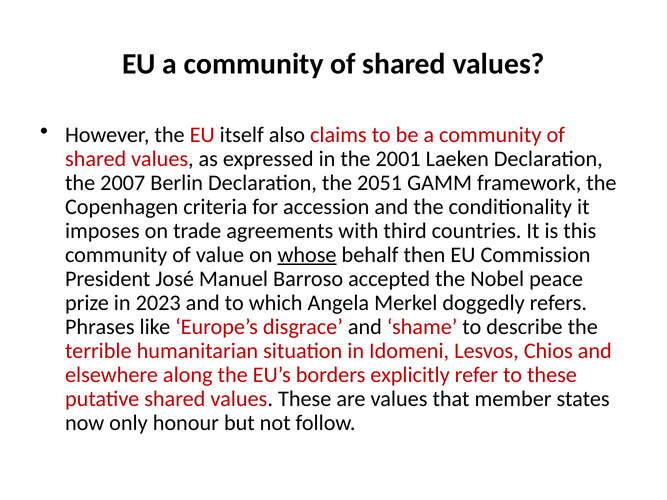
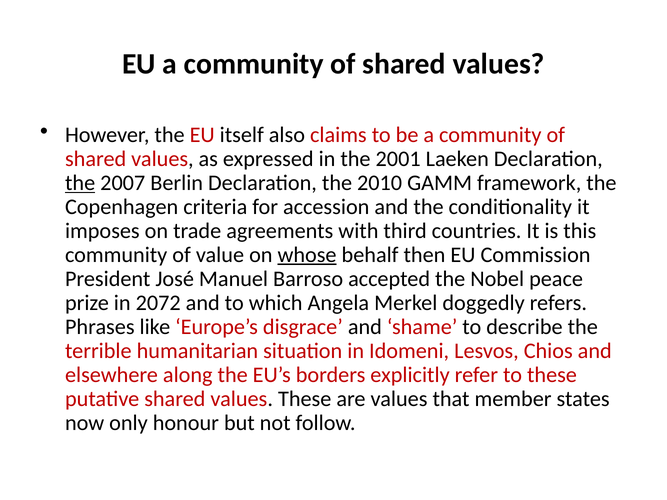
the underline: none -> present (80, 183)
2051: 2051 -> 2010 (380, 183)
2023: 2023 -> 2072 (158, 303)
